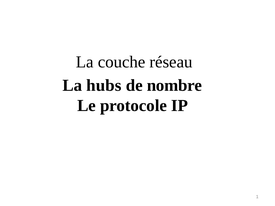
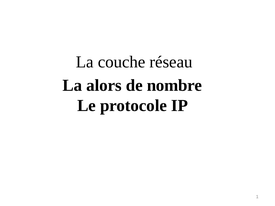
hubs: hubs -> alors (104, 86)
